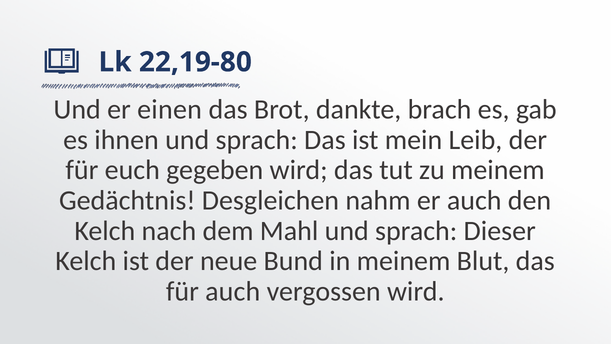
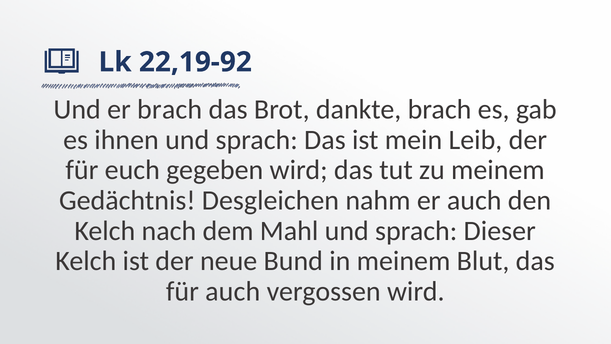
22,19-80: 22,19-80 -> 22,19-92 (195, 62)
er einen: einen -> brach (170, 109)
